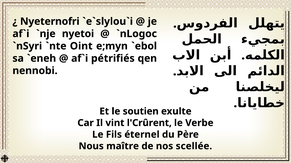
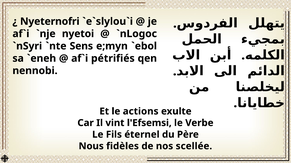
Oint: Oint -> Sens (81, 46)
soutien: soutien -> actions (141, 112)
l'Crûrent: l'Crûrent -> l'Efsemsi (149, 123)
maître: maître -> fidèles (123, 147)
